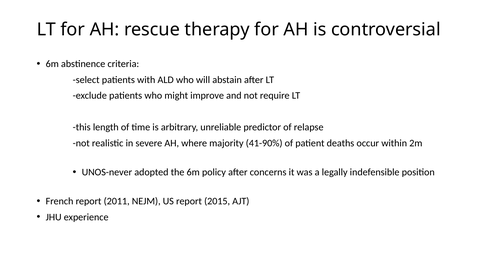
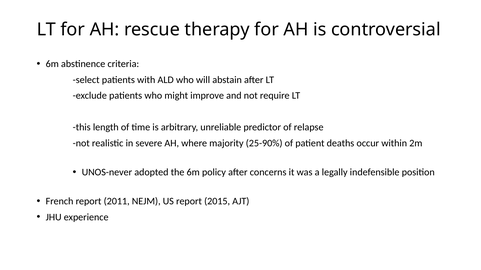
41-90%: 41-90% -> 25-90% (264, 143)
